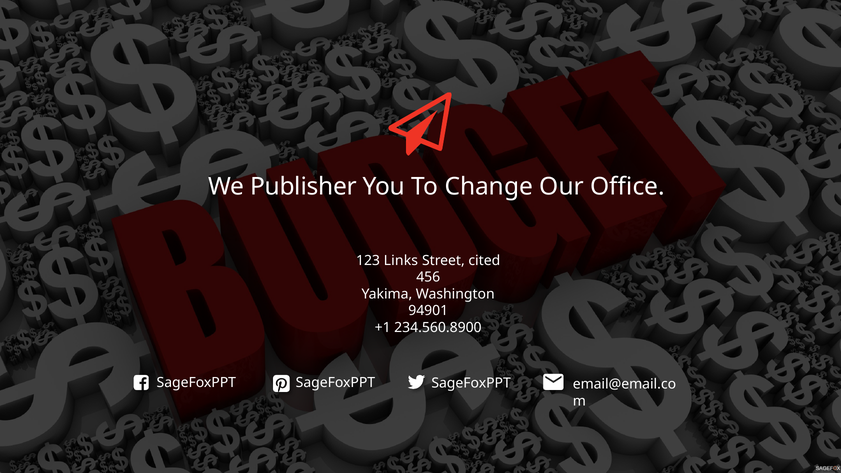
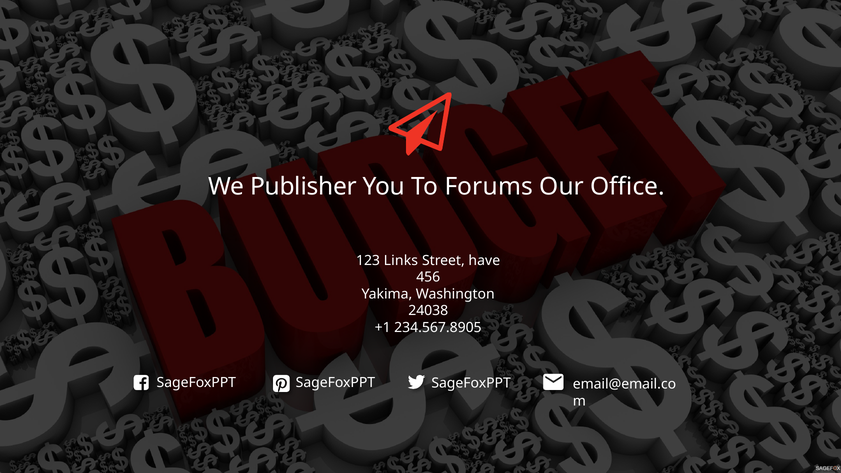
Change: Change -> Forums (489, 187)
cited: cited -> have (484, 260)
94901: 94901 -> 24038 (428, 311)
234.560.8900: 234.560.8900 -> 234.567.8905 (438, 328)
